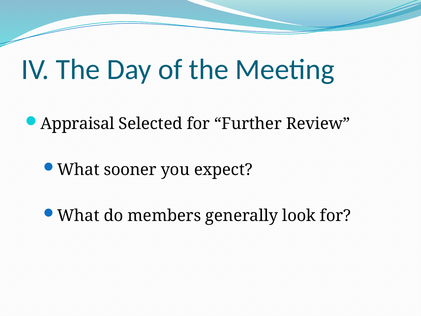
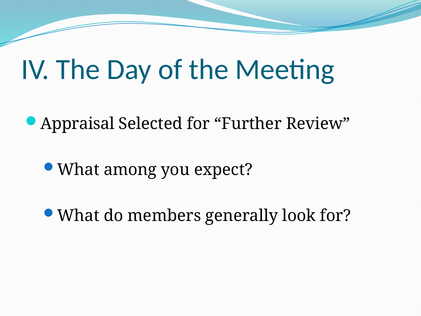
sooner: sooner -> among (130, 170)
